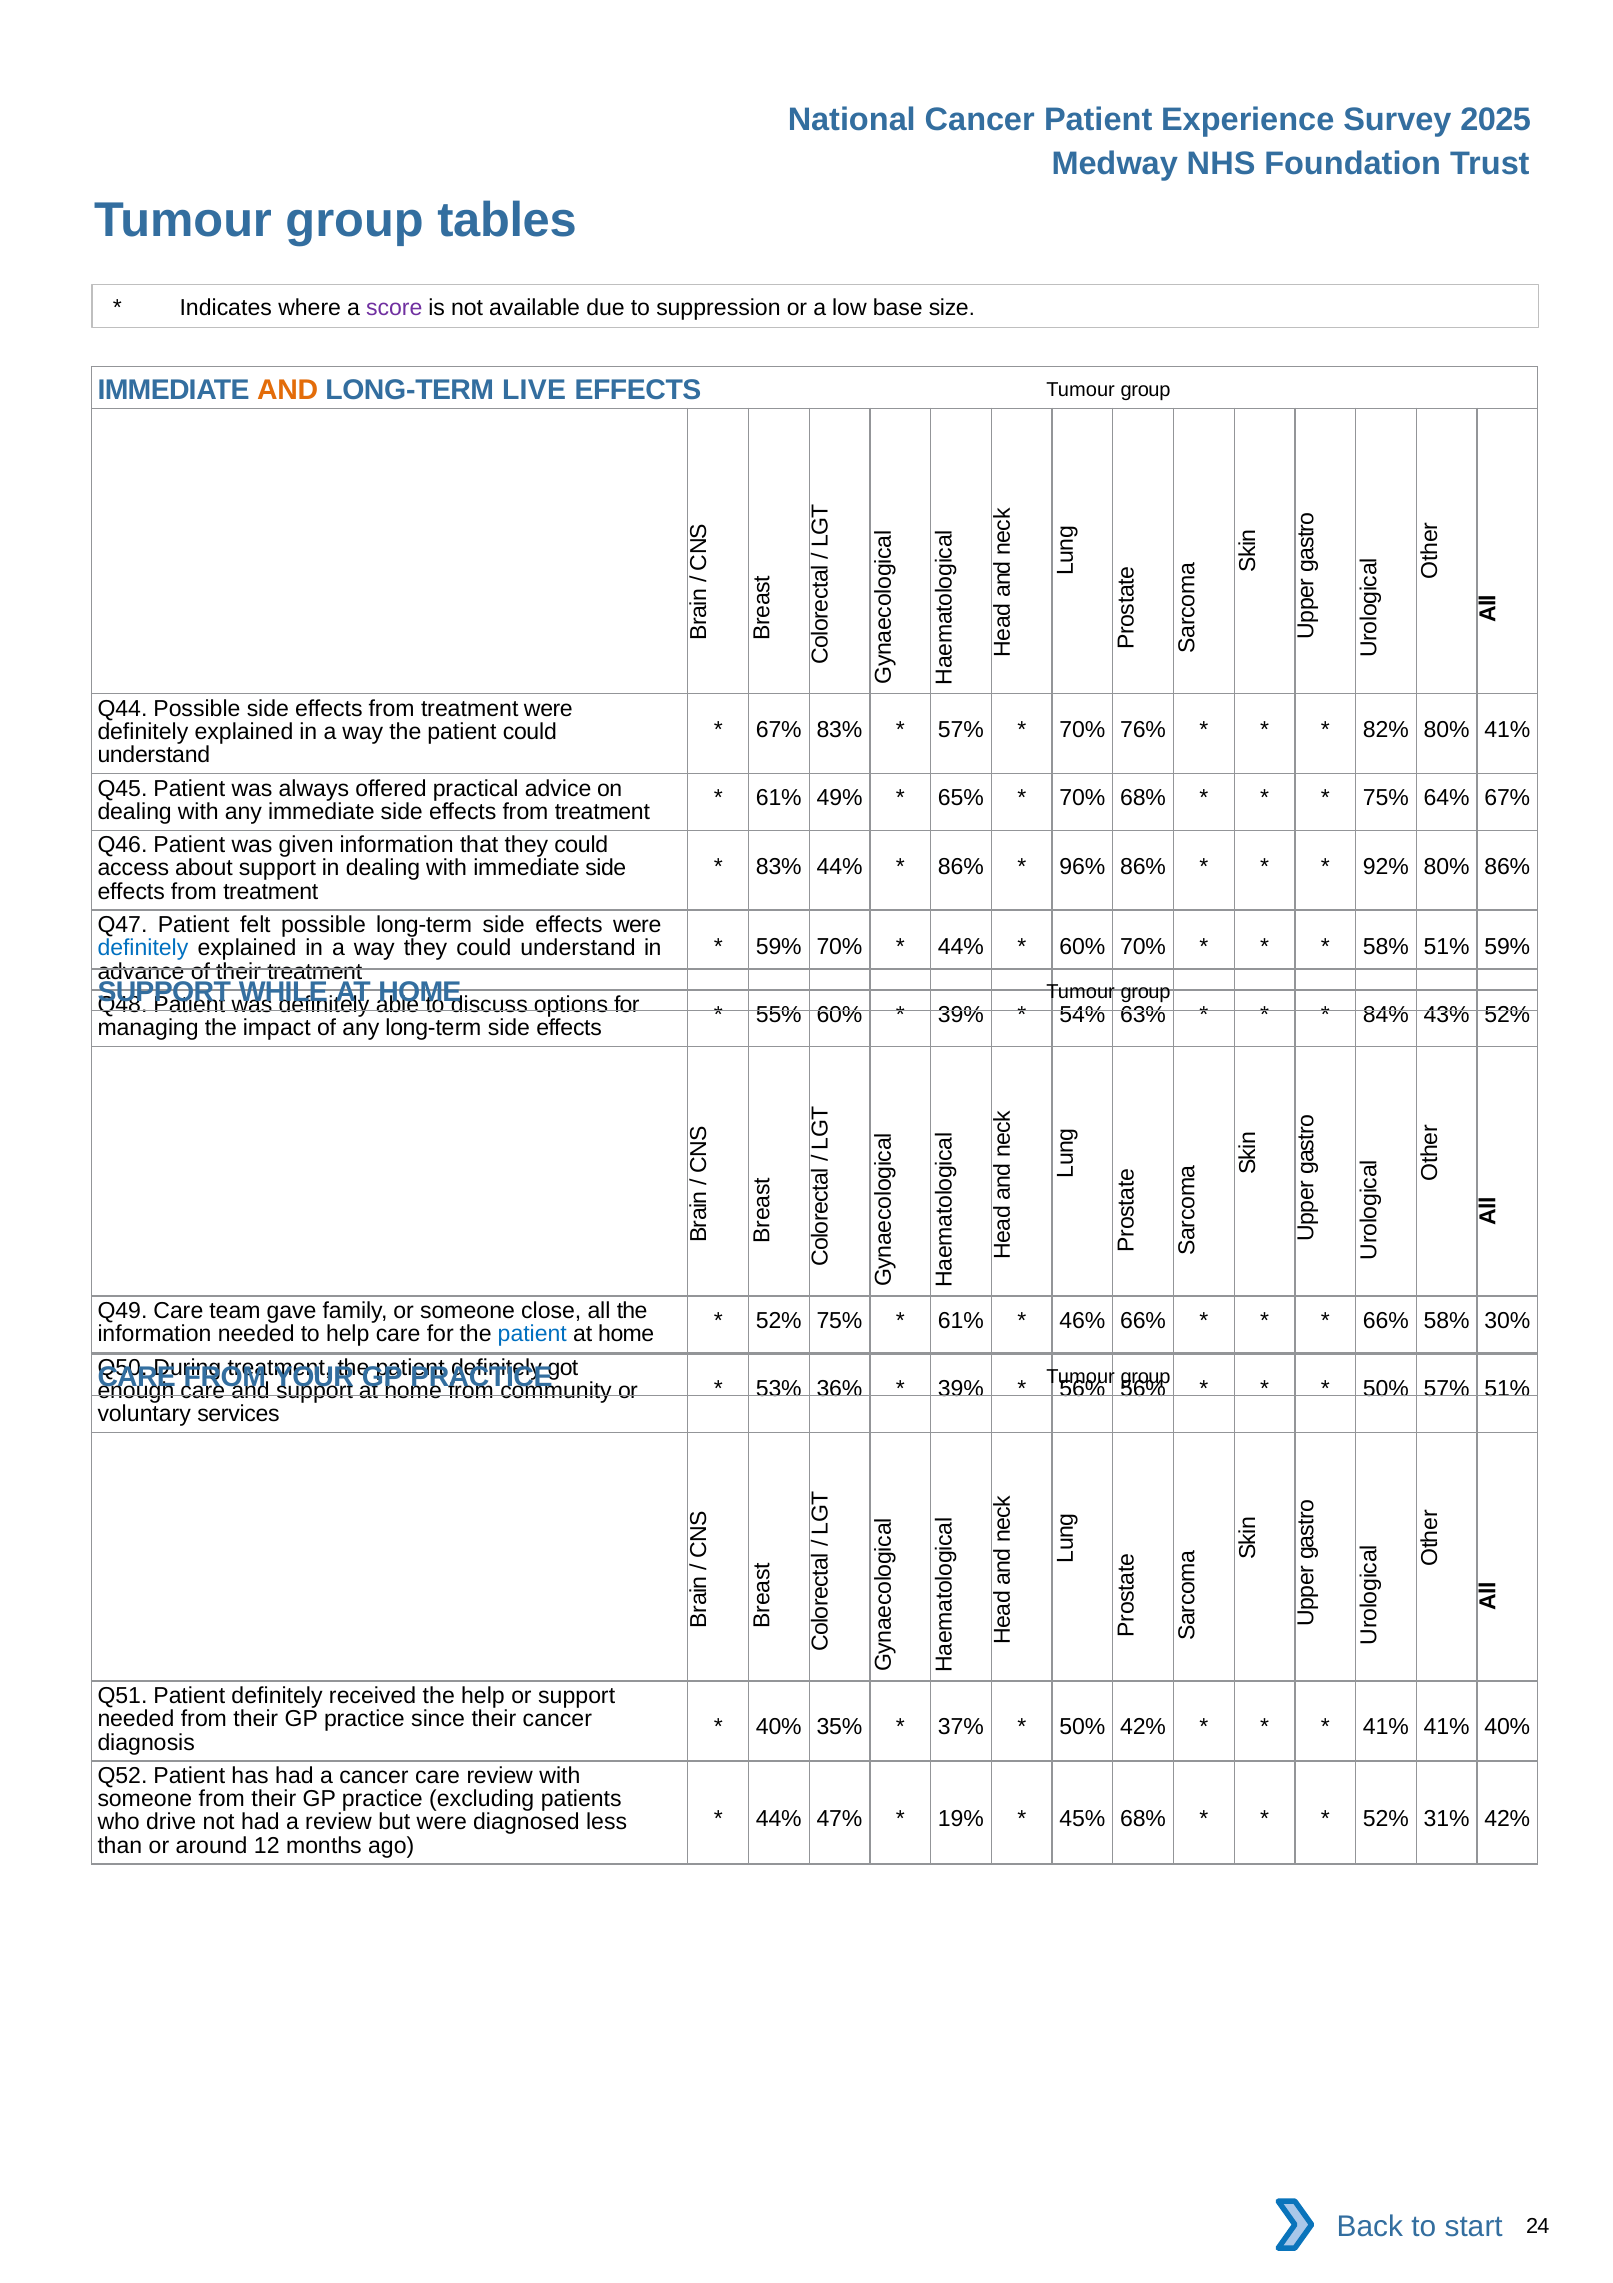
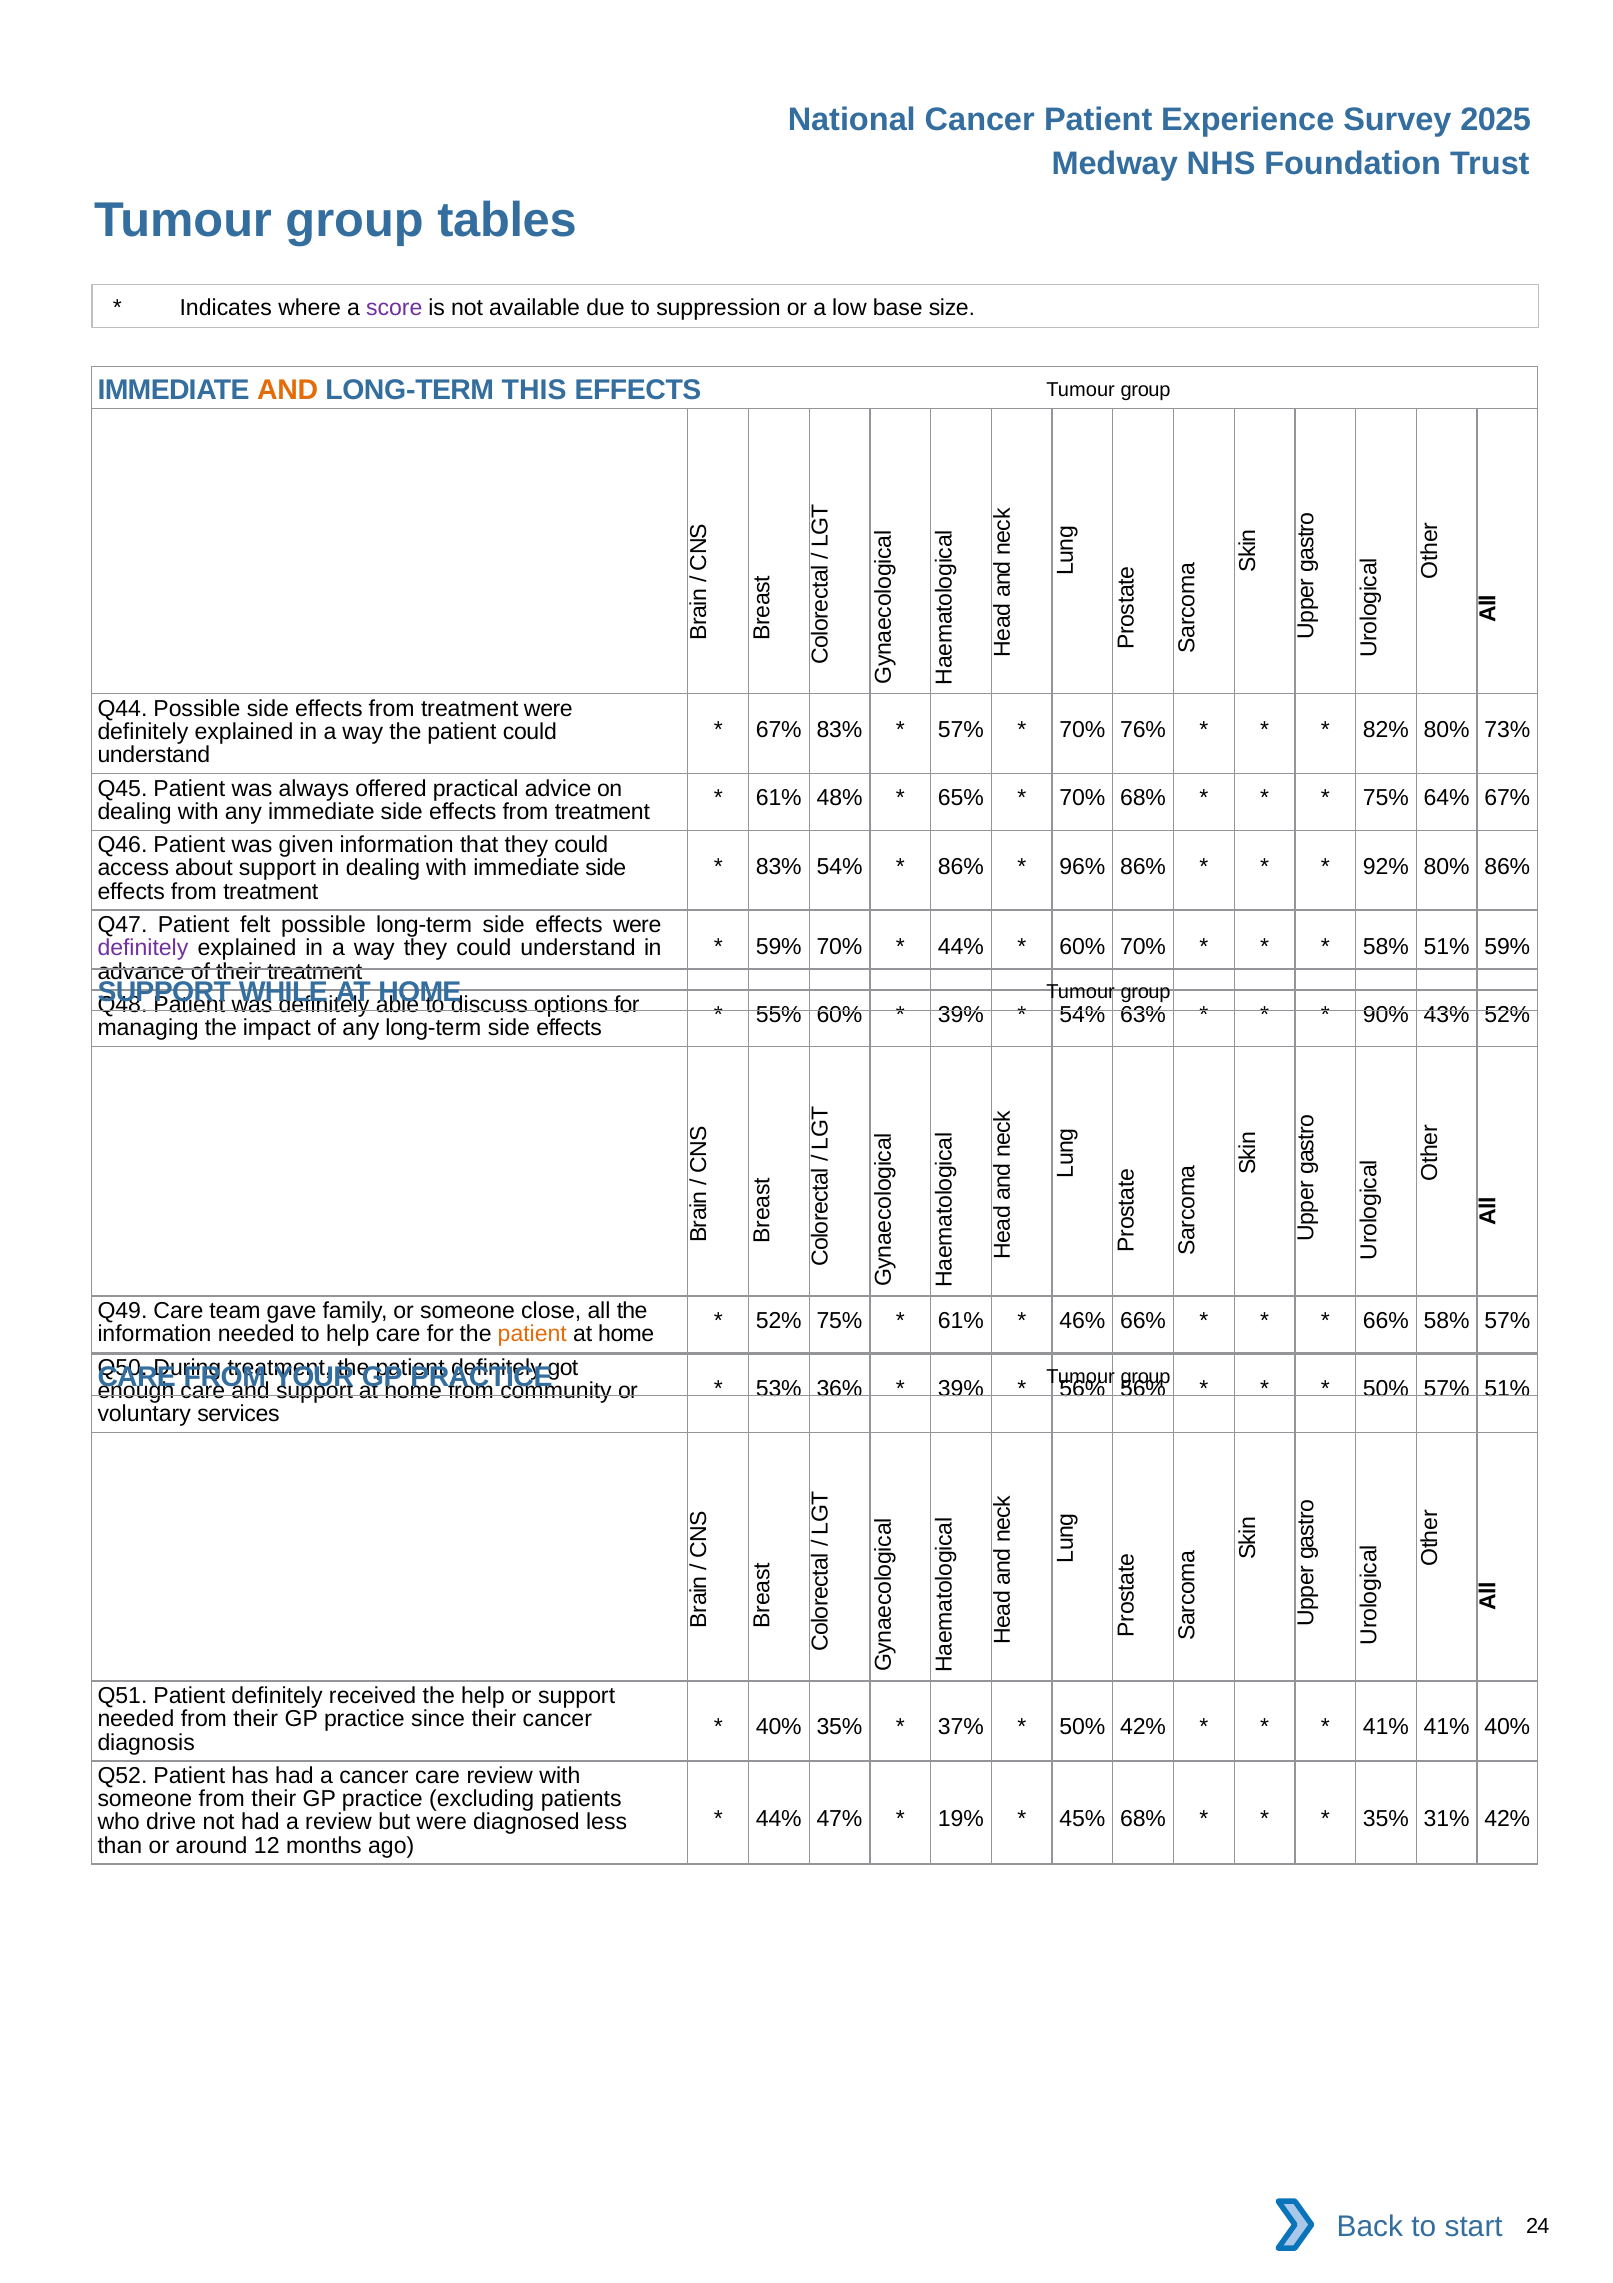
LIVE: LIVE -> THIS (534, 390)
80% 41%: 41% -> 73% (1507, 730)
49%: 49% -> 48% (840, 798)
83% 44%: 44% -> 54% (840, 866)
definitely colour: blue -> purple (143, 948)
84%: 84% -> 90% (1386, 1015)
58% 30%: 30% -> 57% (1507, 1320)
patient colour: blue -> orange (532, 1334)
52%: 52% -> 35% (1386, 1818)
